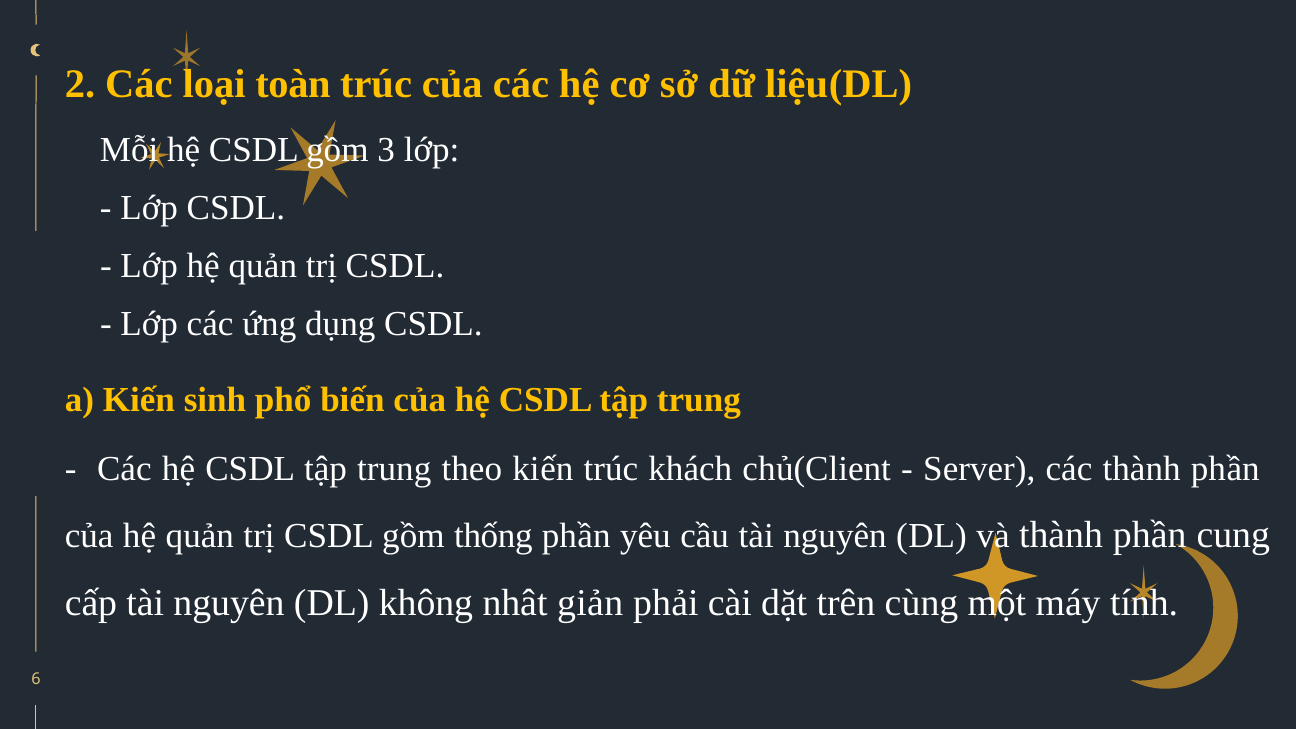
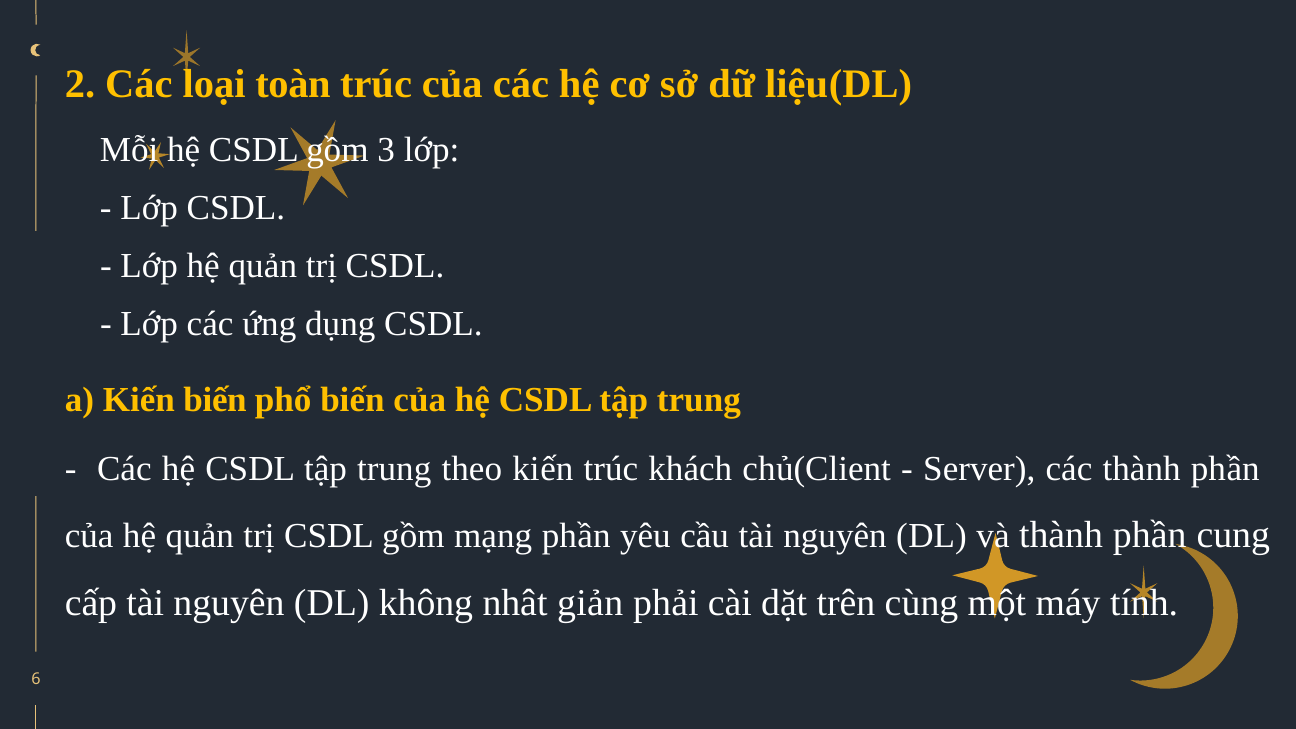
Kiến sinh: sinh -> biến (215, 400)
thống: thống -> mạng (493, 536)
